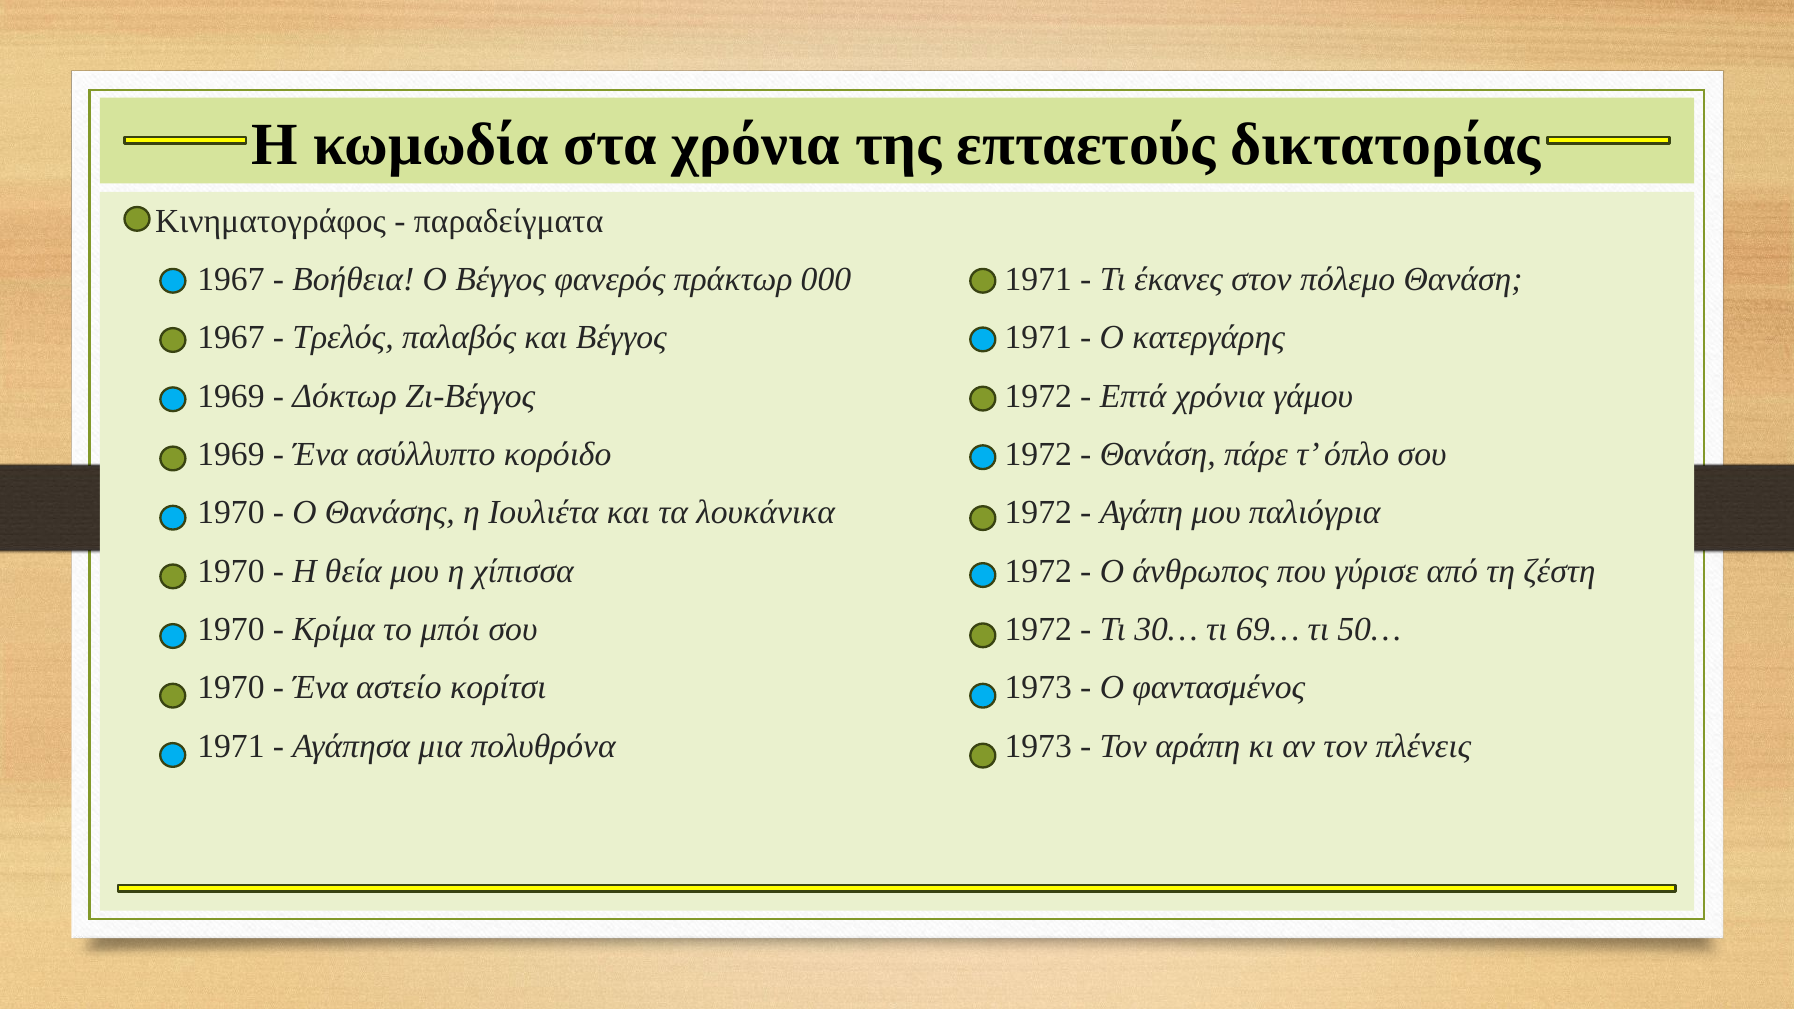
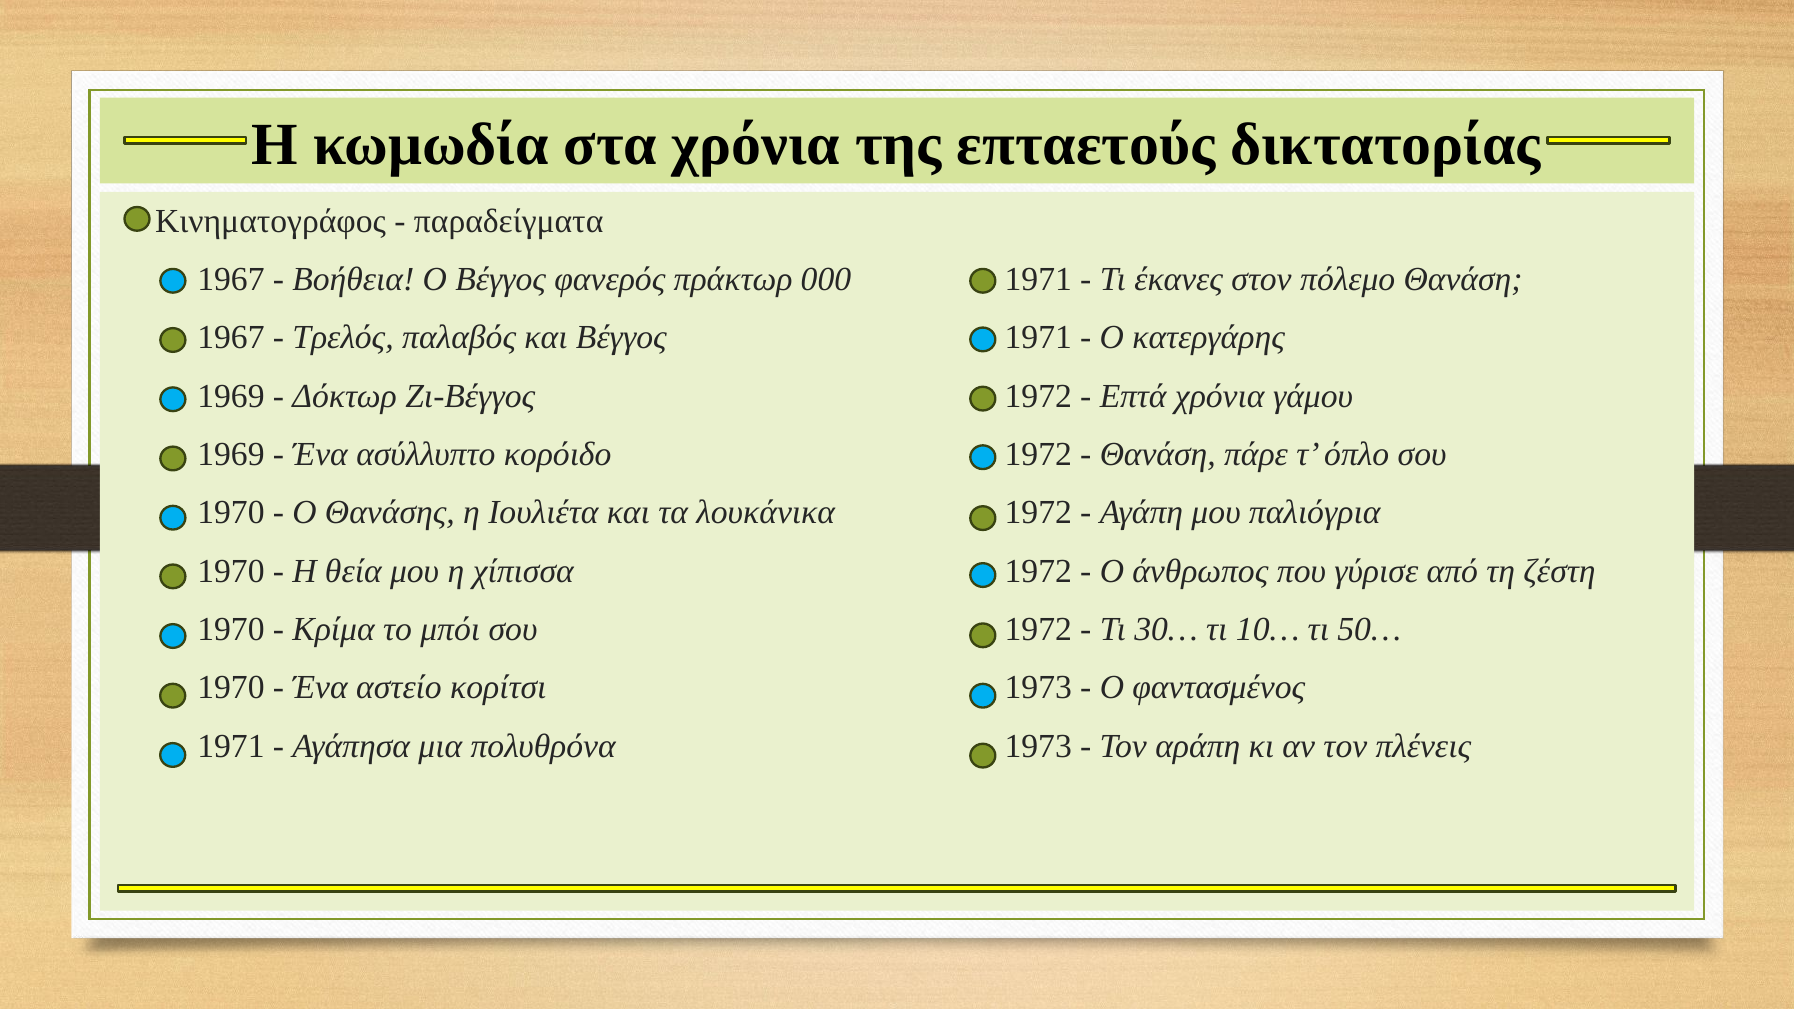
69…: 69… -> 10… (1268, 629)
